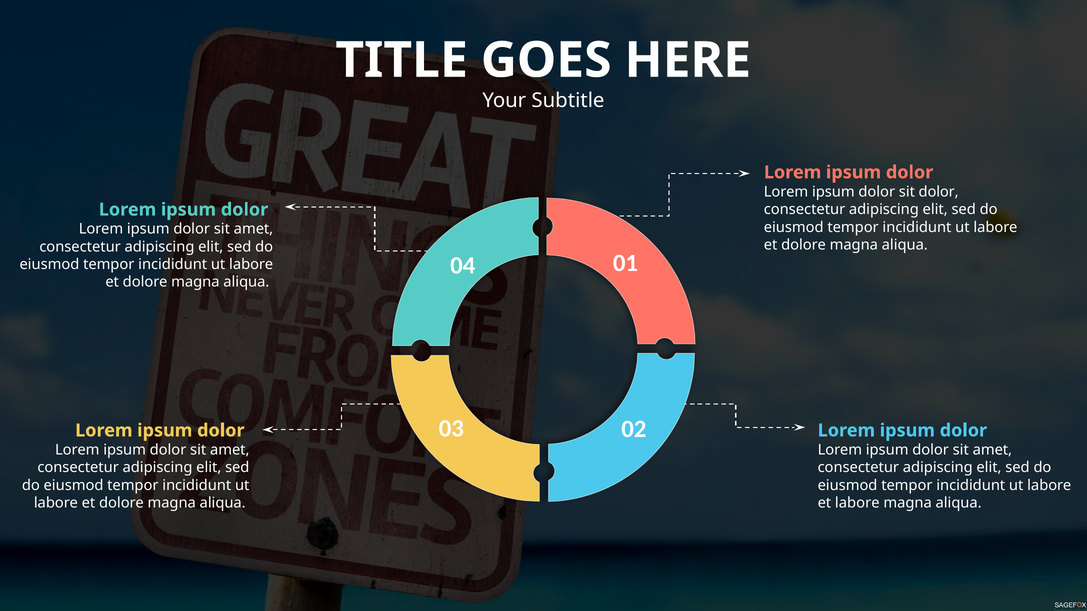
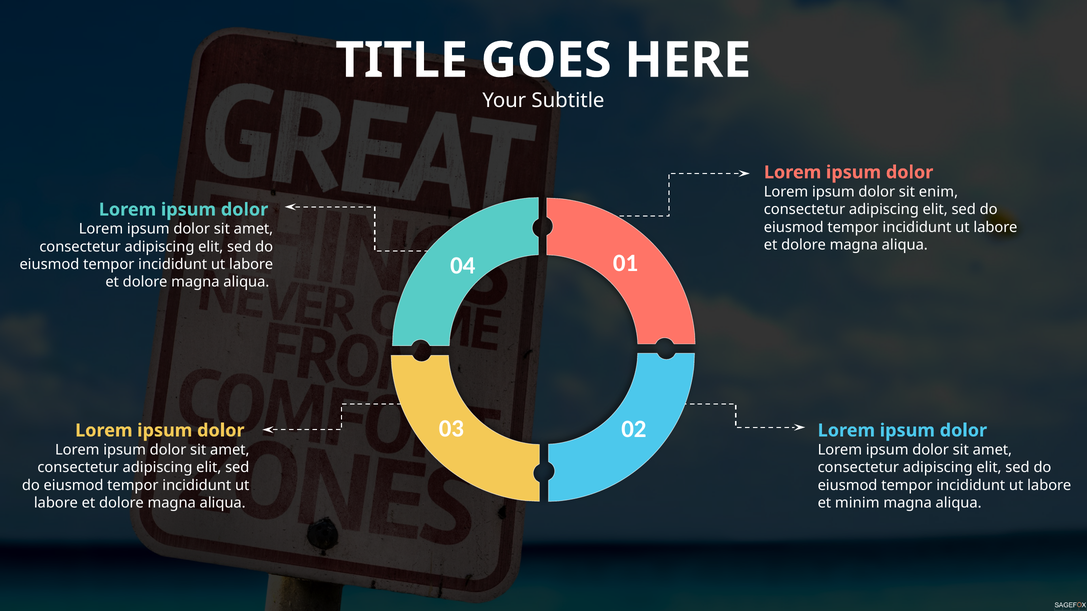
sit dolor: dolor -> enim (938, 192)
et labore: labore -> minim (857, 503)
